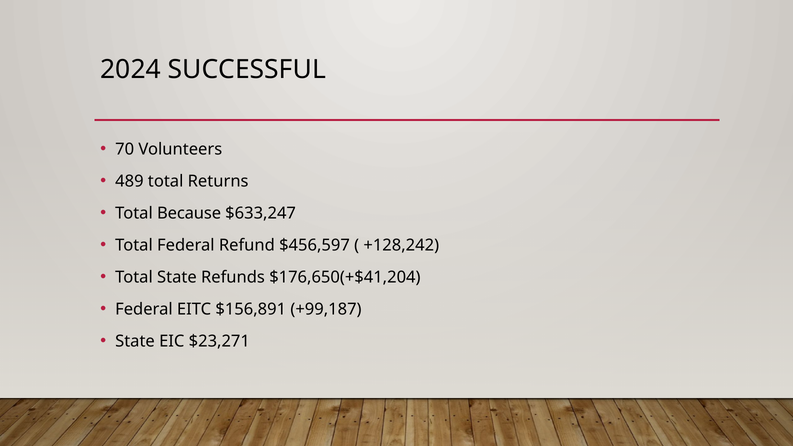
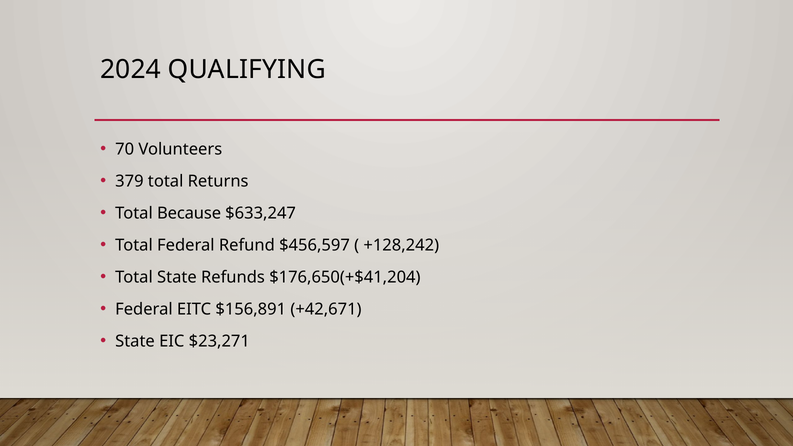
SUCCESSFUL: SUCCESSFUL -> QUALIFYING (247, 69)
489: 489 -> 379 (129, 181)
+99,187: +99,187 -> +42,671 (326, 309)
